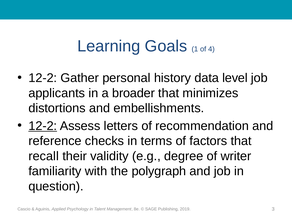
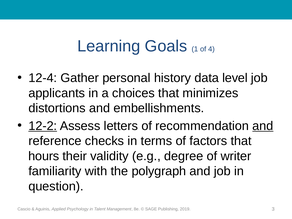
12-2: 12-2 -> 12-4 (43, 78)
broader: broader -> choices (133, 93)
and underline: none -> present (263, 126)
recall: recall -> hours (44, 156)
